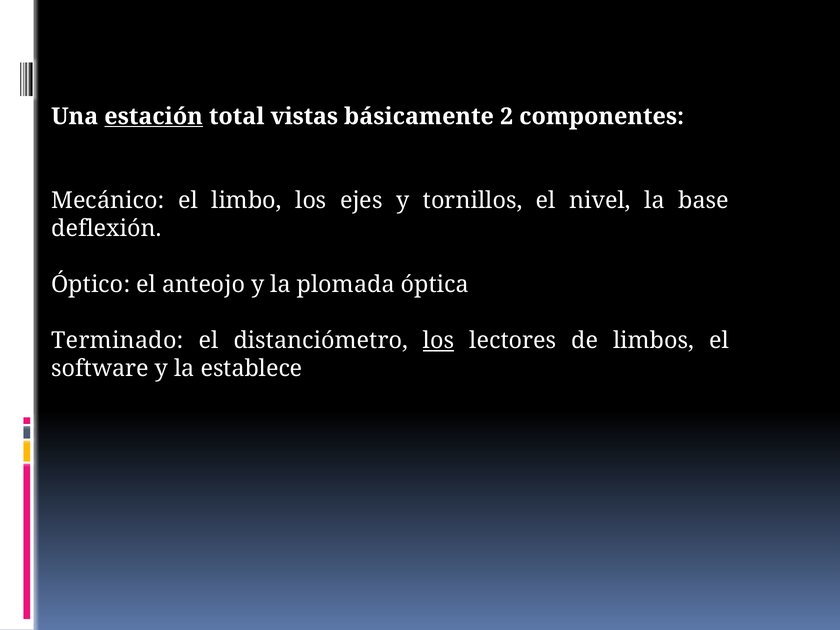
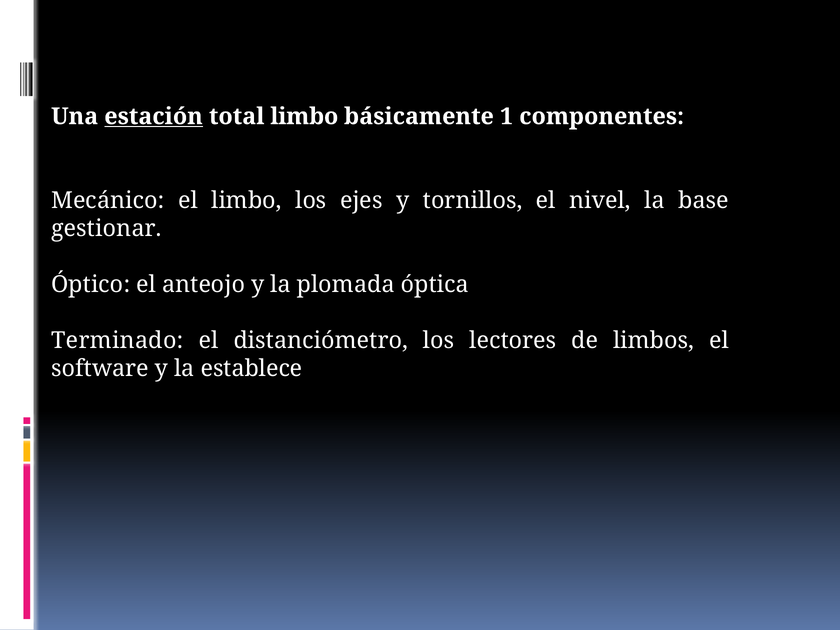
total vistas: vistas -> limbo (304, 116)
2: 2 -> 1 (507, 116)
deflexión: deflexión -> gestionar (106, 228)
los underline: present -> none (439, 341)
